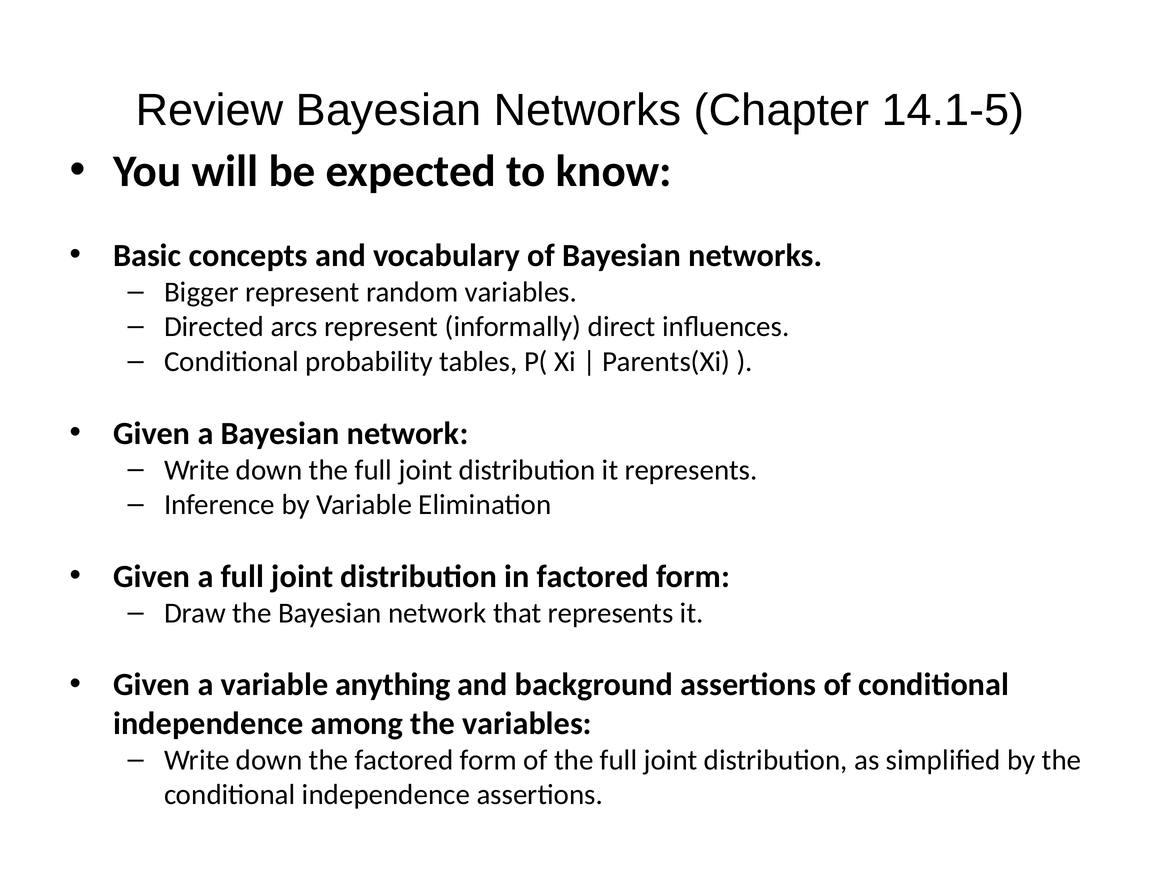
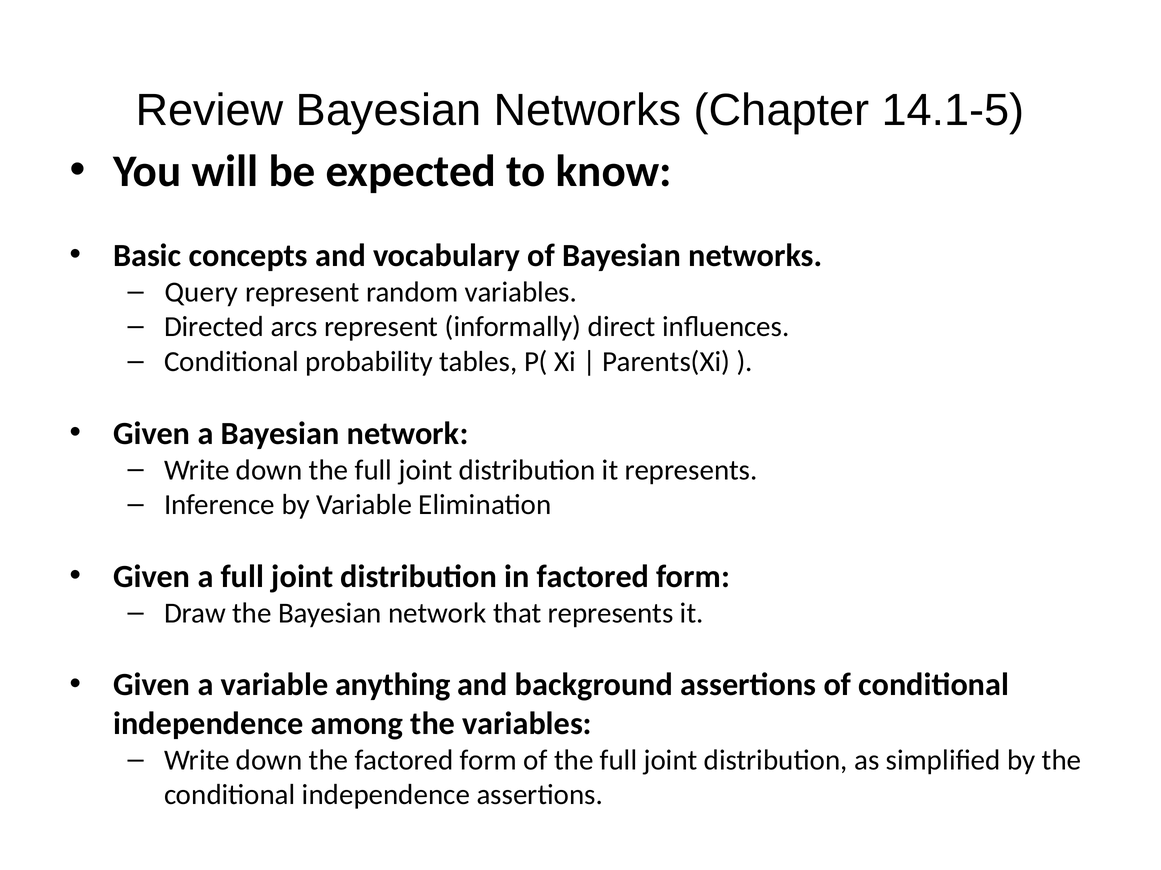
Bigger: Bigger -> Query (201, 292)
